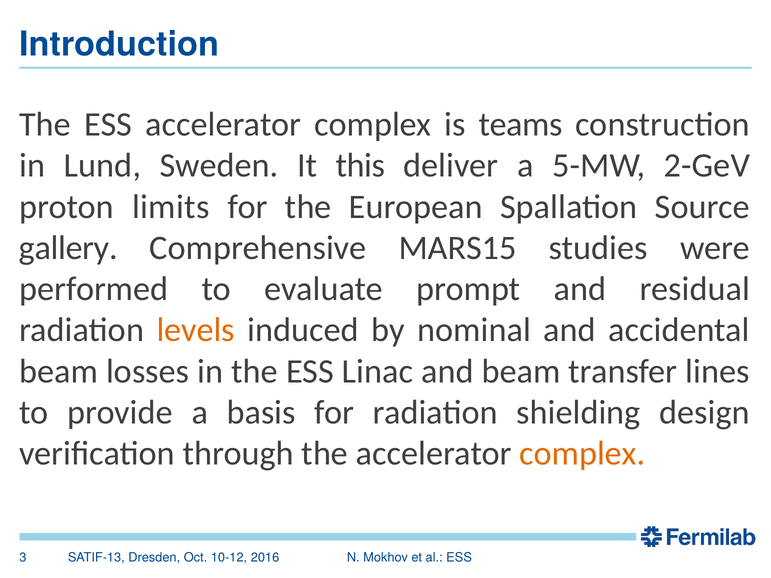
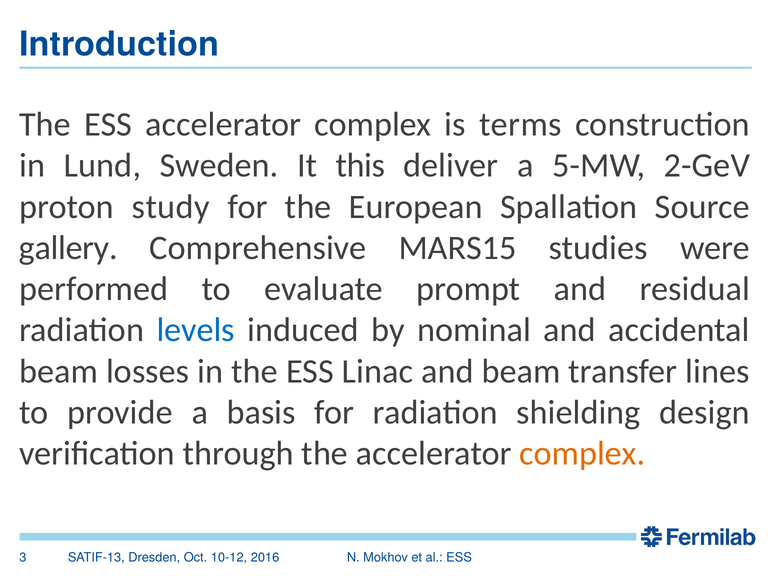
teams: teams -> terms (520, 125)
limits: limits -> study (171, 207)
levels colour: orange -> blue (196, 330)
